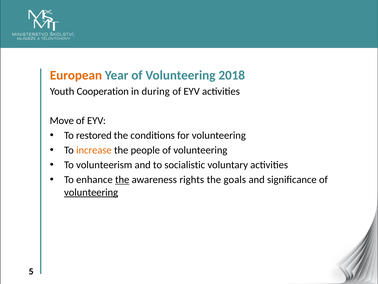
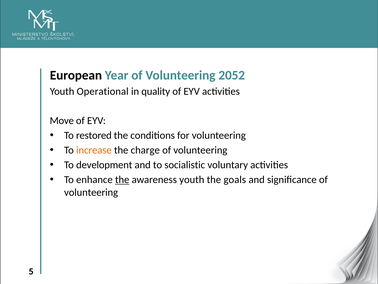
European colour: orange -> black (76, 75)
2018: 2018 -> 2052 (232, 75)
Cooperation: Cooperation -> Operational (103, 91)
during: during -> quality (156, 91)
people: people -> charge (145, 150)
volunteerism: volunteerism -> development (104, 165)
awareness rights: rights -> youth (192, 179)
volunteering underline: present -> none (91, 192)
